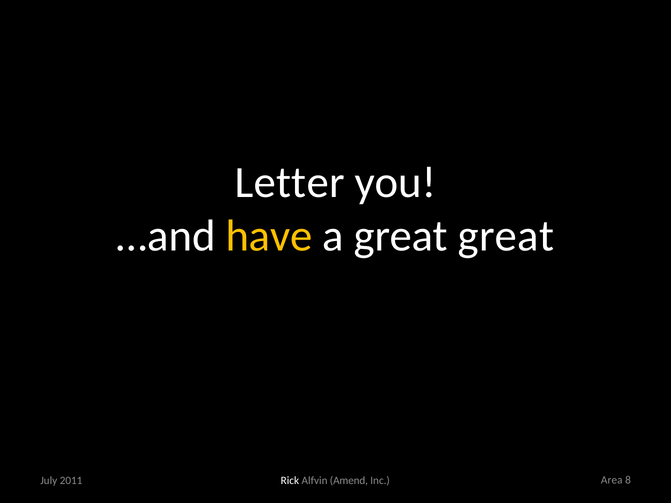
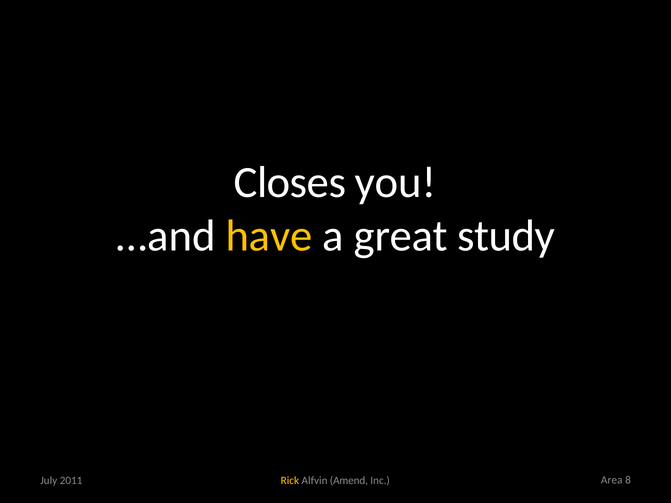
Letter: Letter -> Closes (290, 183)
great great: great -> study (506, 236)
Rick colour: white -> yellow (290, 481)
